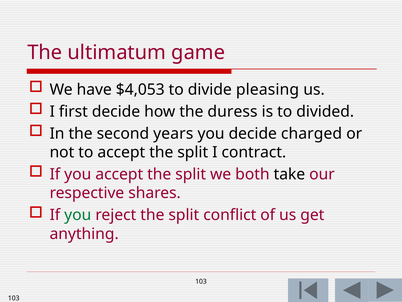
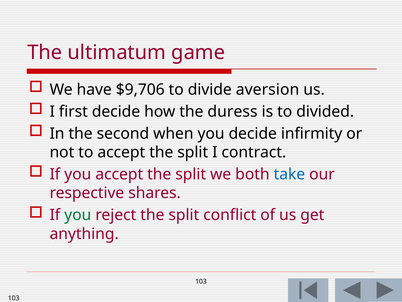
$4,053: $4,053 -> $9,706 (140, 90)
pleasing: pleasing -> aversion (268, 90)
years: years -> when (173, 133)
charged: charged -> infirmity (312, 133)
take colour: black -> blue (289, 174)
